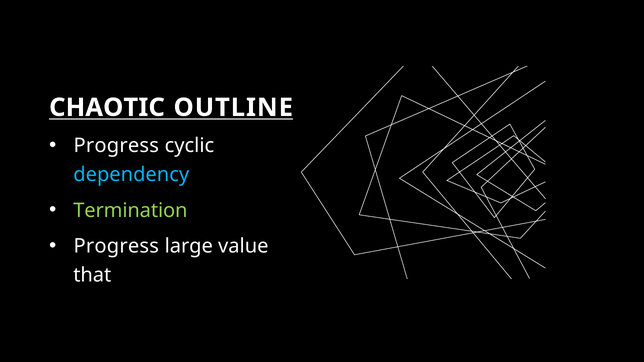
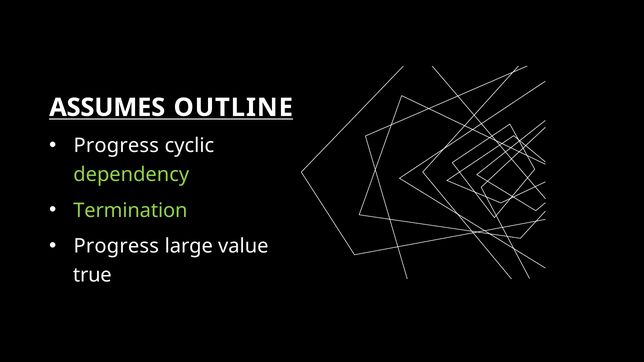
CHAOTIC: CHAOTIC -> ASSUMES (107, 108)
dependency colour: light blue -> light green (131, 175)
that: that -> true (92, 275)
